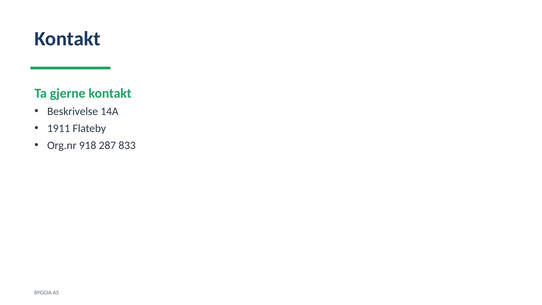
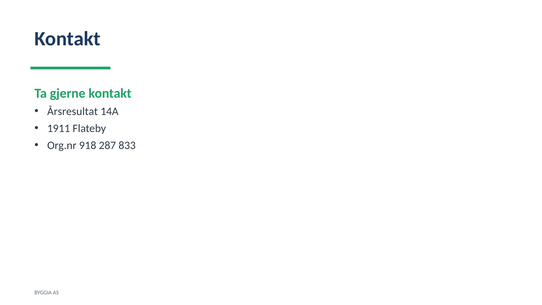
Beskrivelse: Beskrivelse -> Årsresultat (73, 111)
